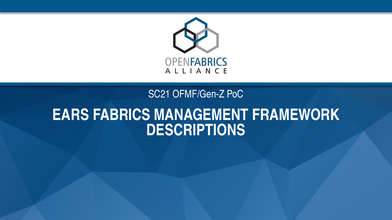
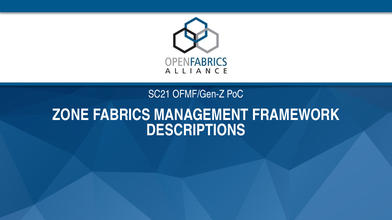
EARS: EARS -> ZONE (71, 115)
